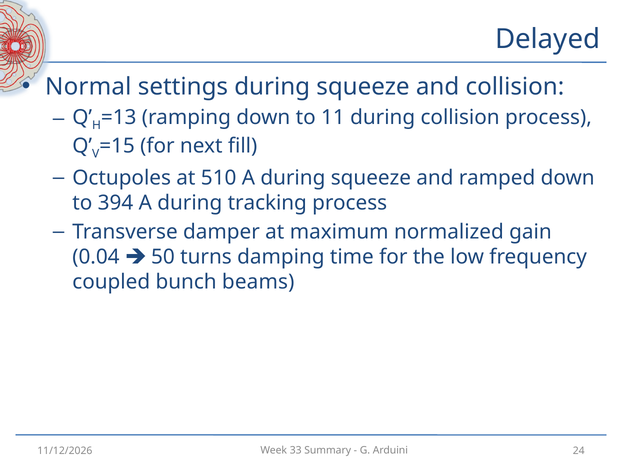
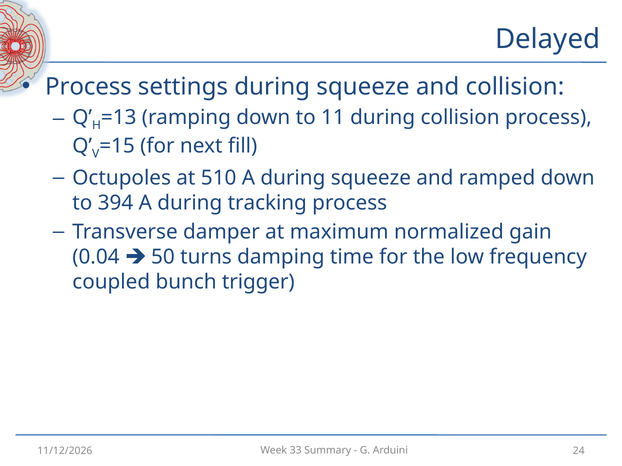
Normal: Normal -> Process (88, 87)
beams: beams -> trigger (258, 282)
